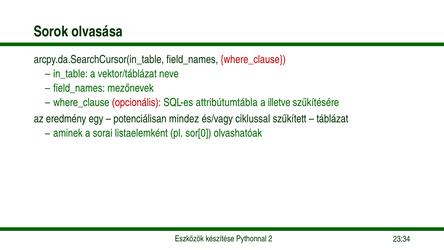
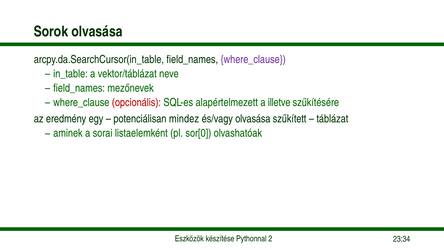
where_clause colour: red -> purple (253, 59)
attribútumtábla: attribútumtábla -> alapértelmezett (227, 102)
és/vagy ciklussal: ciklussal -> olvasása (253, 119)
